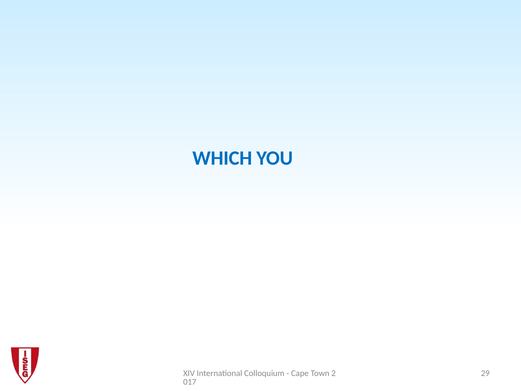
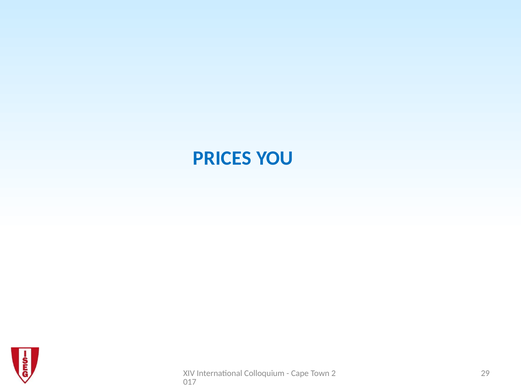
WHICH: WHICH -> PRICES (222, 158)
